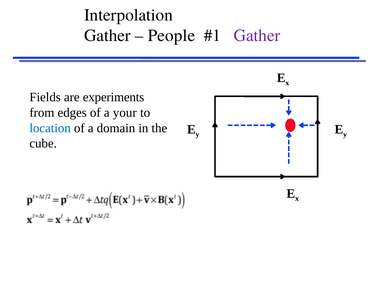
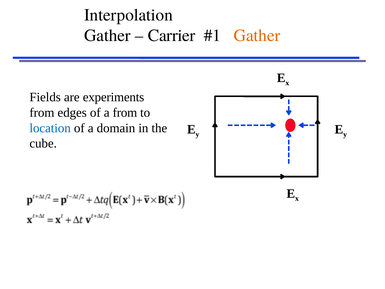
People: People -> Carrier (172, 36)
Gather colour: purple -> orange (257, 36)
a your: your -> from (125, 113)
